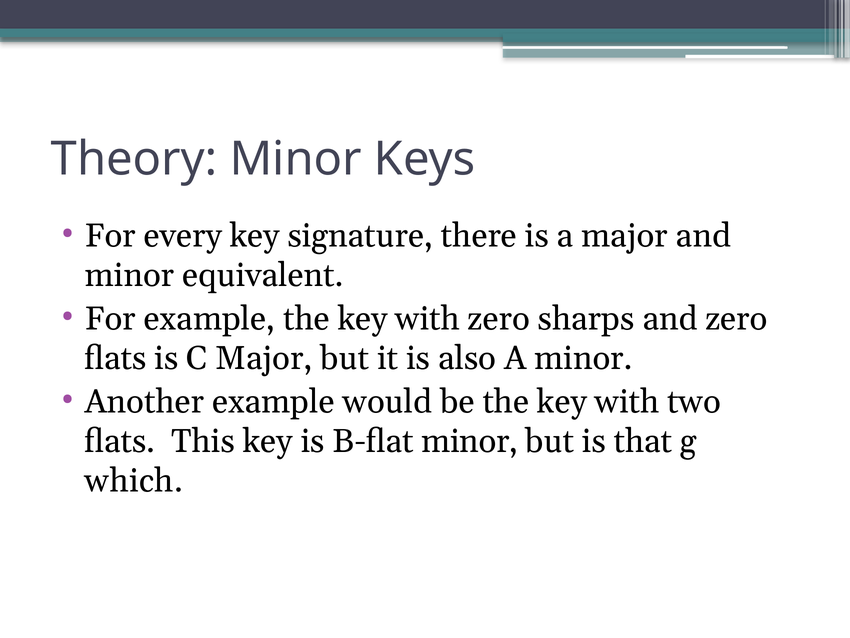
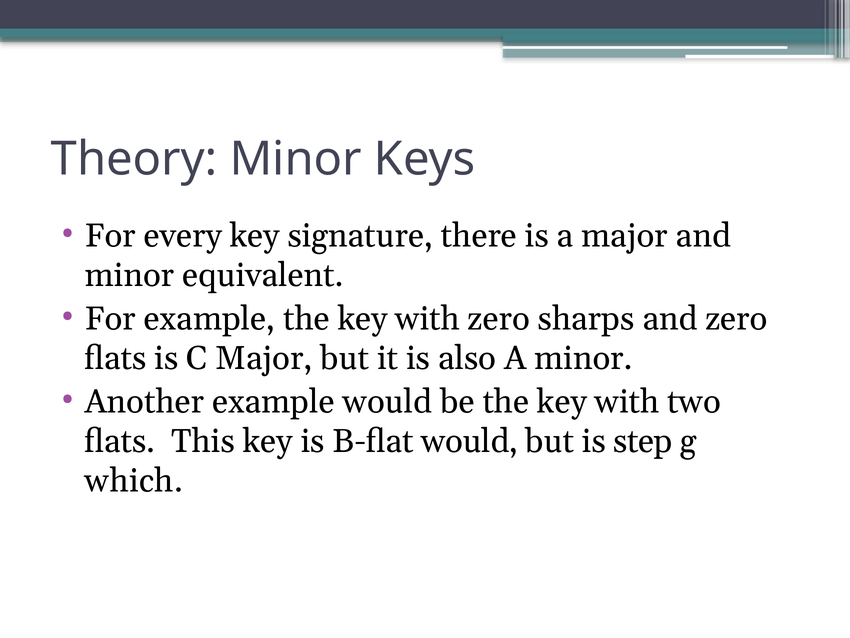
B-flat minor: minor -> would (470, 441)
that: that -> step (643, 441)
